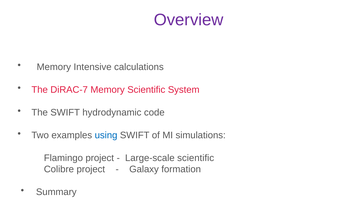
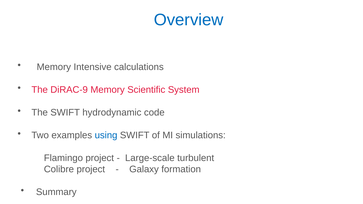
Overview colour: purple -> blue (189, 20)
DiRAC-7: DiRAC-7 -> DiRAC-9 (69, 90)
Large-scale scientific: scientific -> turbulent (196, 158)
